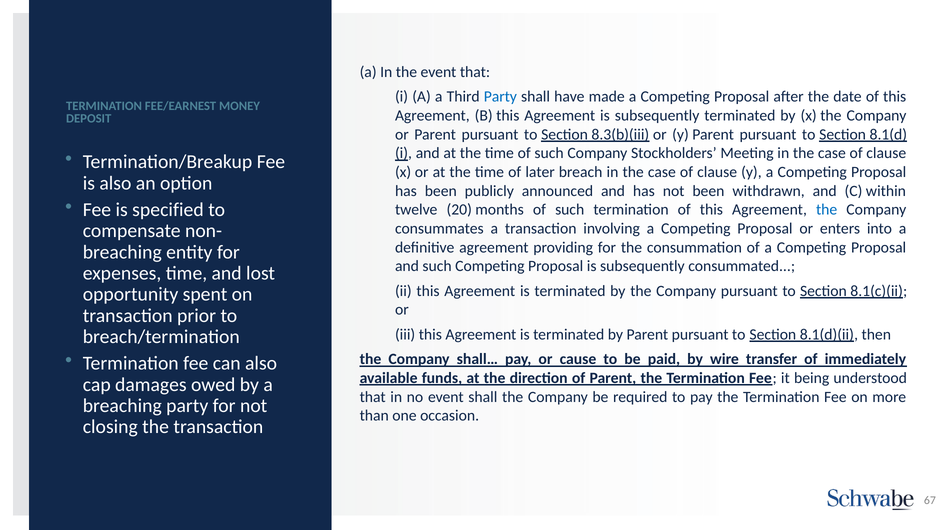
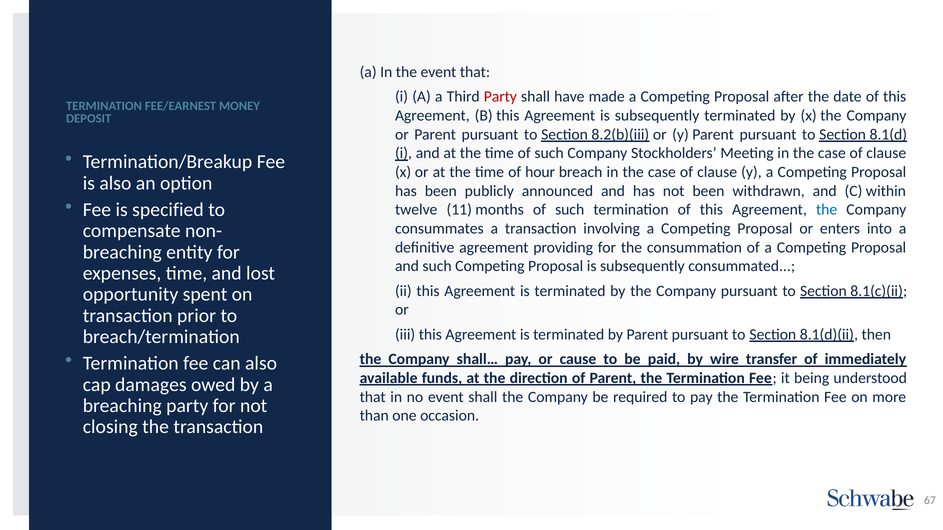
Party colour: blue -> red (500, 97)
8.3(b)(iii: 8.3(b)(iii -> 8.2(b)(iii (620, 134)
later: later -> hour (540, 172)
20: 20 -> 11 (459, 210)
